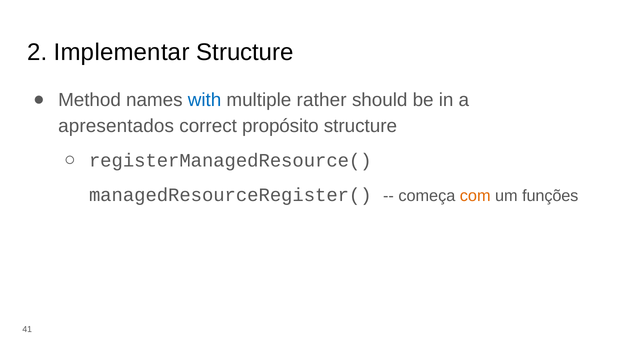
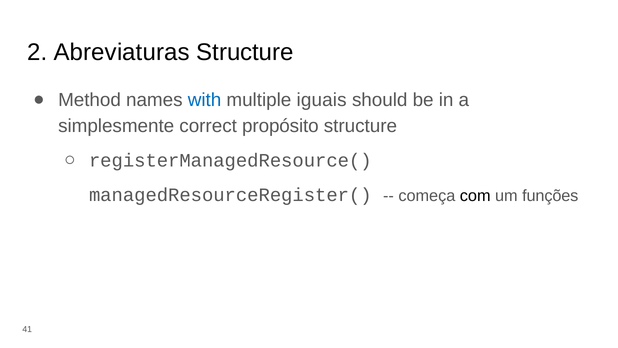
Implementar: Implementar -> Abreviaturas (122, 52)
rather: rather -> iguais (322, 100)
apresentados: apresentados -> simplesmente (116, 126)
com colour: orange -> black (475, 196)
